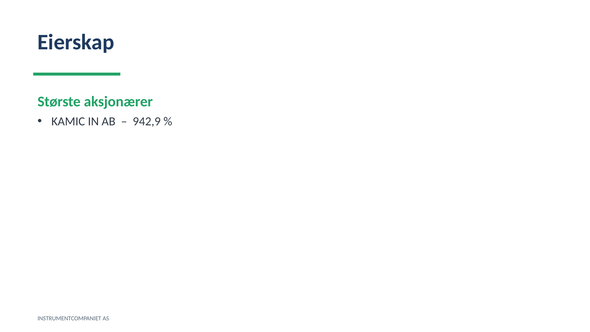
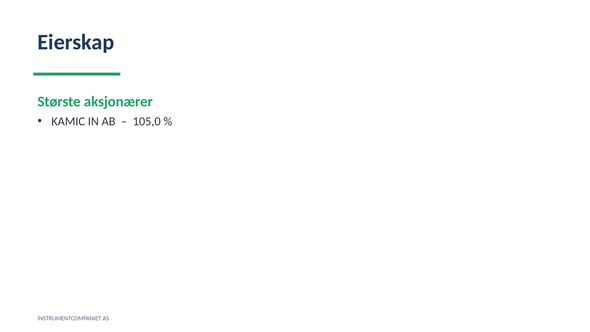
942,9: 942,9 -> 105,0 (147, 121)
